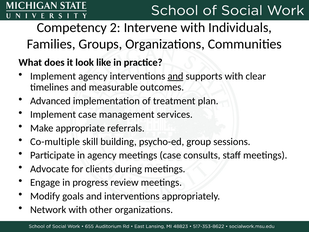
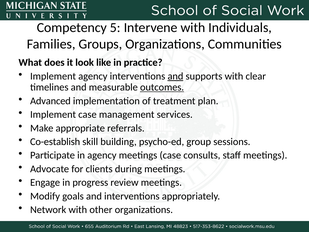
2: 2 -> 5 (115, 27)
outcomes underline: none -> present (162, 87)
Co-multiple: Co-multiple -> Co-establish (55, 142)
